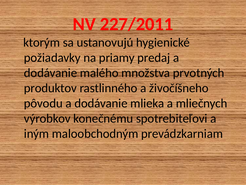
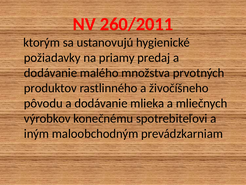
227/2011: 227/2011 -> 260/2011 (137, 24)
